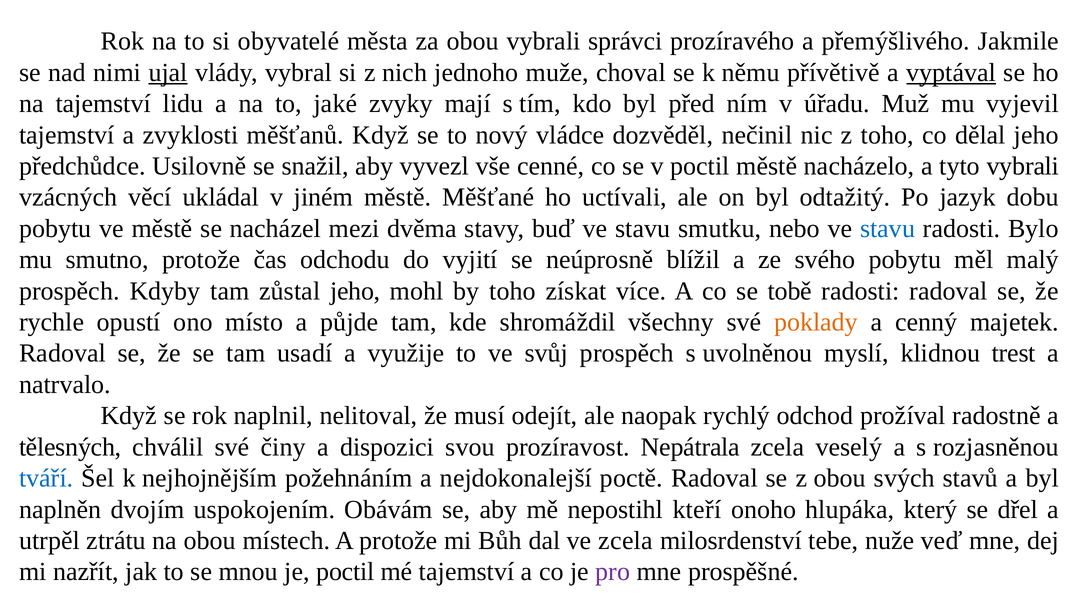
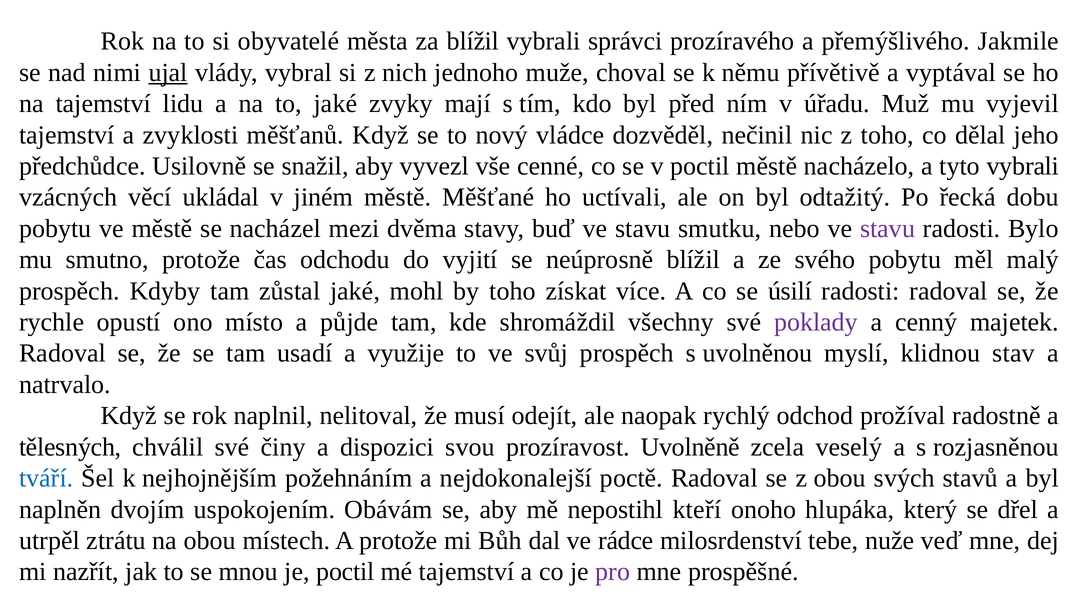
za obou: obou -> blížil (473, 41)
vyptával underline: present -> none (951, 73)
jazyk: jazyk -> řecká (968, 197)
stavu colour: blue -> purple (888, 229)
zůstal jeho: jeho -> jaké (355, 291)
tobě: tobě -> úsilí (790, 291)
poklady colour: orange -> purple (816, 322)
trest: trest -> stav (1014, 354)
Nepátrala: Nepátrala -> Uvolněně (690, 447)
ve zcela: zcela -> rádce (626, 541)
